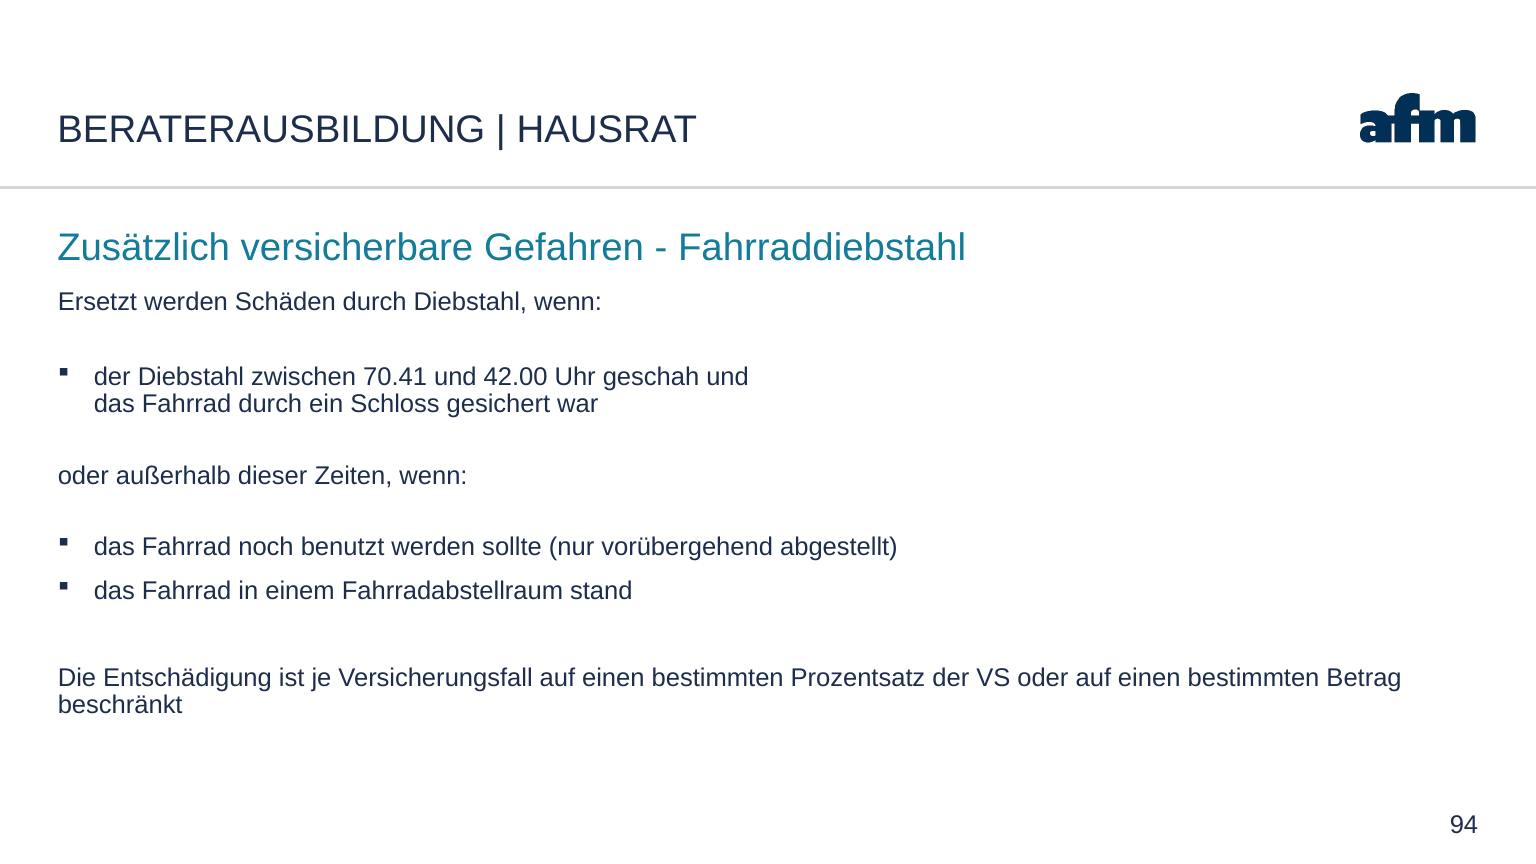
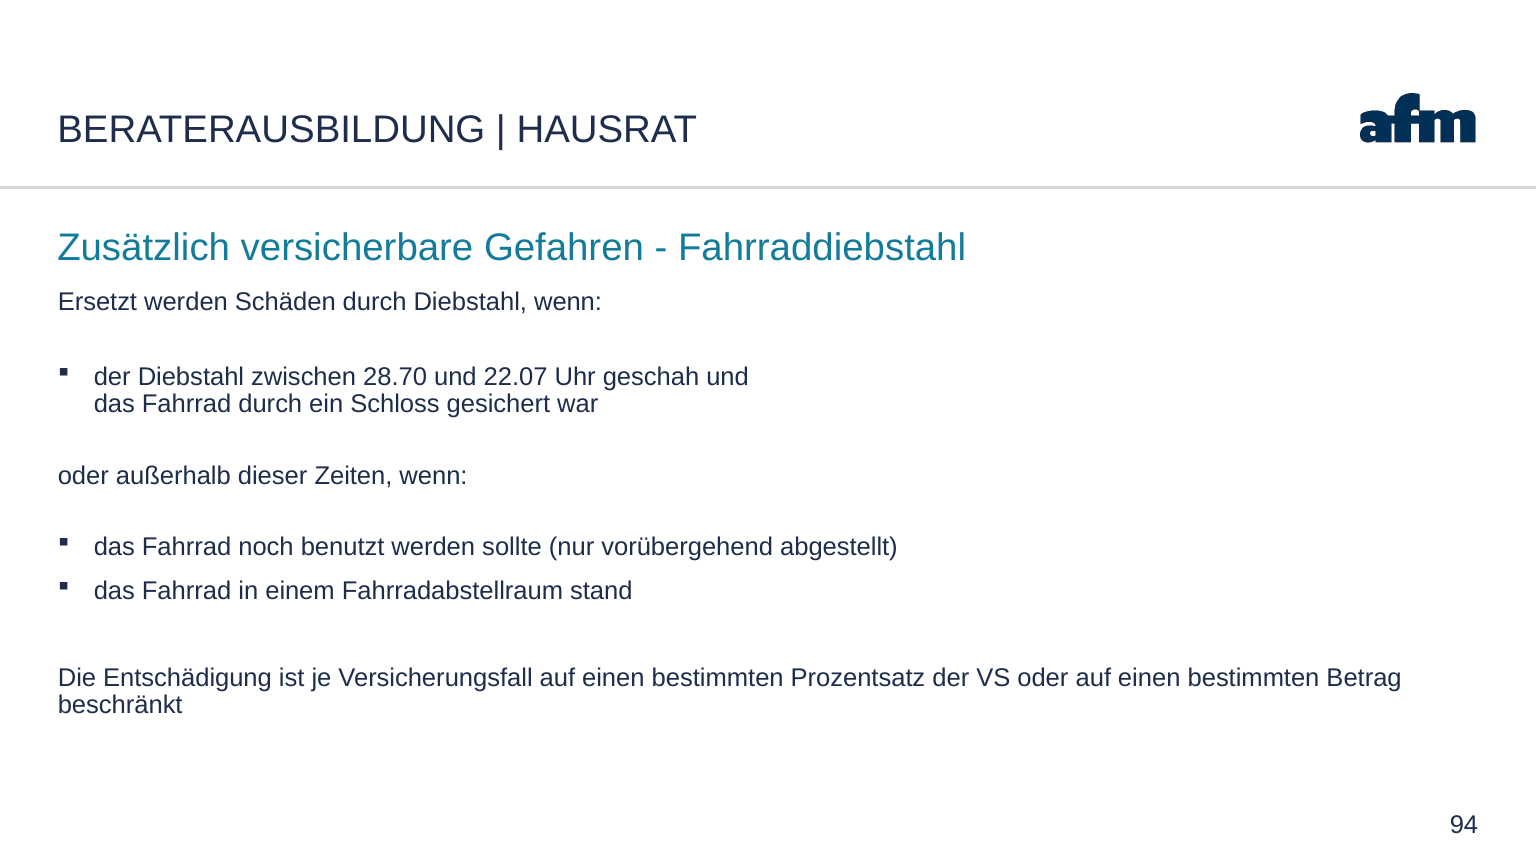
70.41: 70.41 -> 28.70 (395, 377)
42.00: 42.00 -> 22.07 (516, 377)
